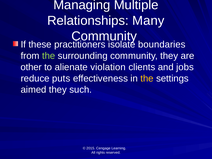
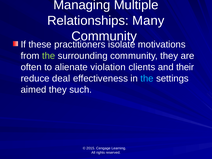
boundaries: boundaries -> motivations (162, 44)
other: other -> often (31, 67)
jobs: jobs -> their (185, 67)
puts: puts -> deal (61, 78)
the colour: yellow -> light blue (147, 78)
